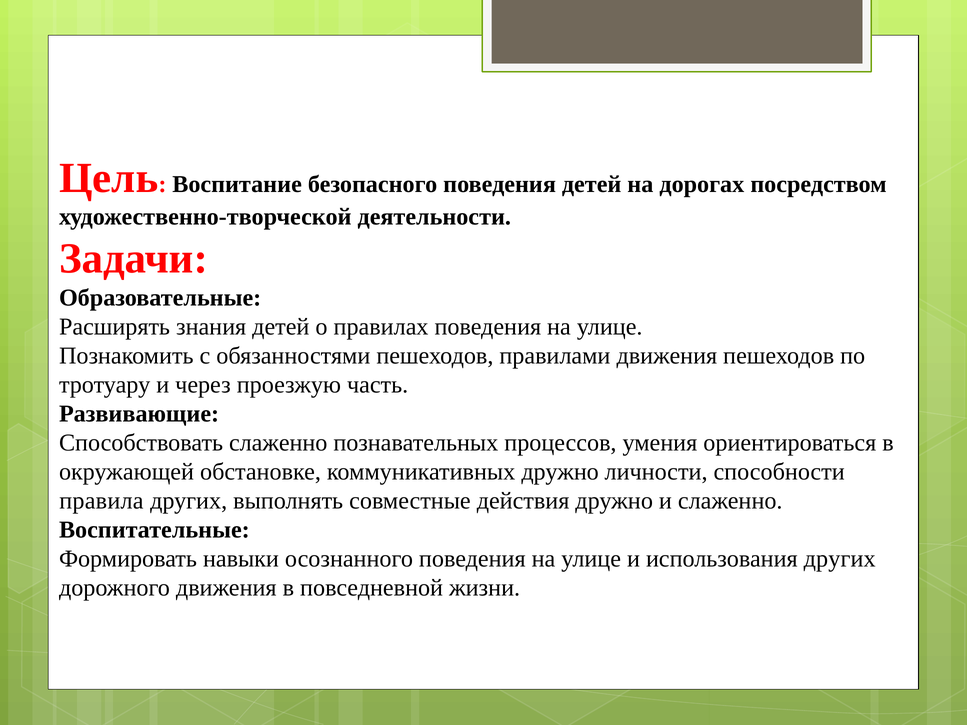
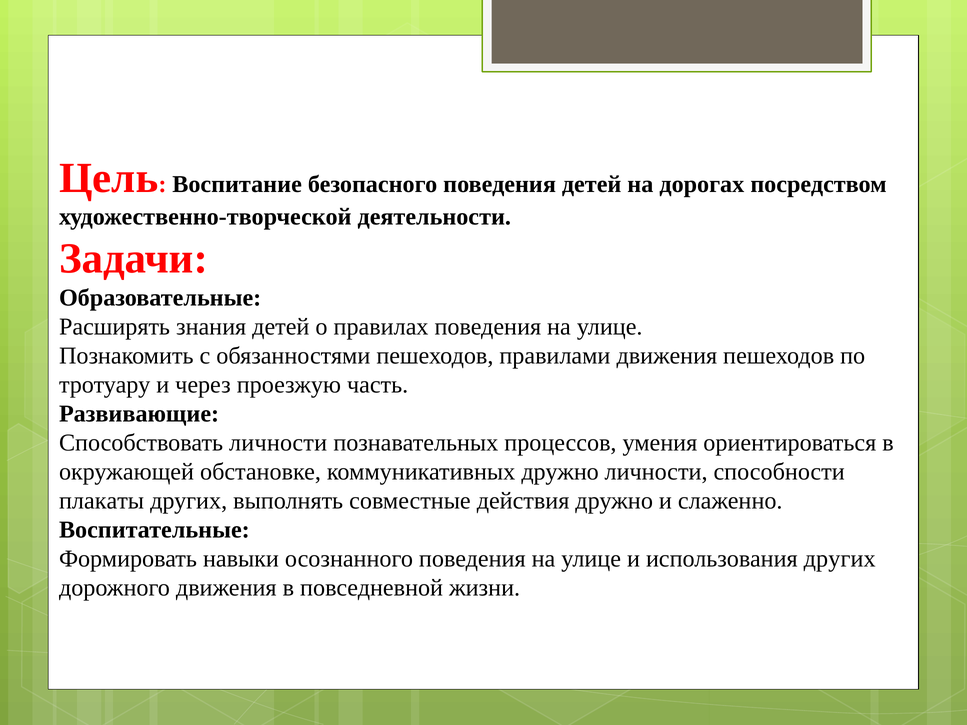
Способствовать слаженно: слаженно -> личности (278, 443)
правила: правила -> плакаты (102, 501)
